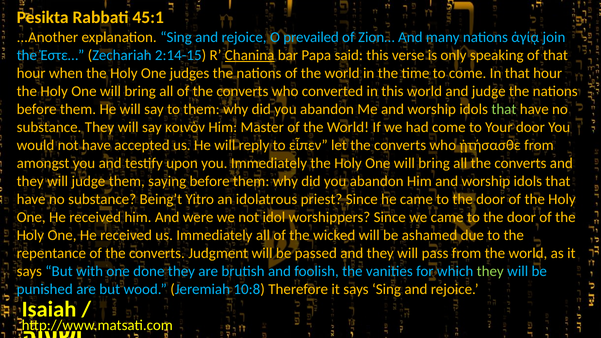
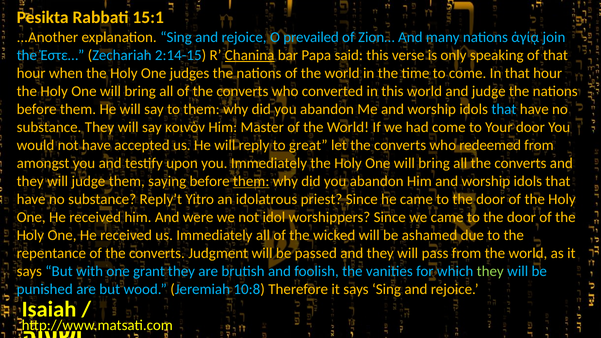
45:1: 45:1 -> 15:1 (148, 18)
that colour: light green -> light blue (504, 109)
εἶπεν: εἶπεν -> great (308, 145)
ᾐτήσασθε: ᾐτήσασθε -> redeemed (490, 145)
them underline: none -> present (251, 181)
Being’t: Being’t -> Reply’t (161, 199)
done: done -> grant (149, 271)
